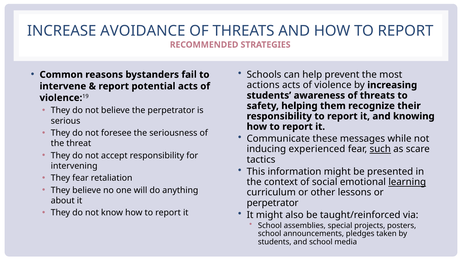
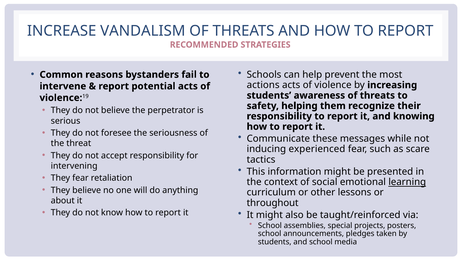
AVOIDANCE: AVOIDANCE -> VANDALISM (143, 31)
such underline: present -> none (380, 149)
perpetrator: perpetrator -> throughout (273, 203)
